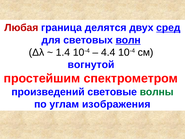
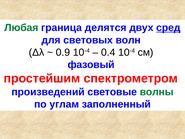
Любая colour: red -> green (21, 28)
волн underline: present -> none (128, 40)
1.4: 1.4 -> 0.9 (63, 52)
4.4: 4.4 -> 0.4 (108, 52)
вогнутой: вогнутой -> фазовый (91, 65)
изображения: изображения -> заполненный (116, 104)
